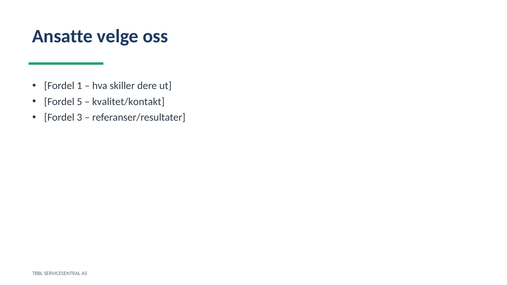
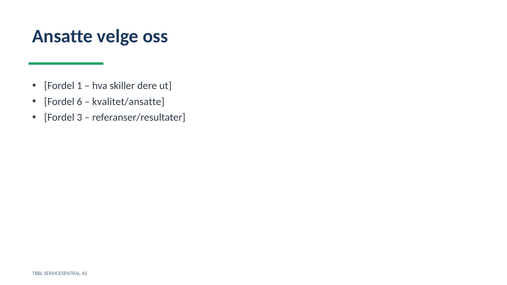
5: 5 -> 6 (80, 102)
kvalitet/kontakt: kvalitet/kontakt -> kvalitet/ansatte (128, 102)
